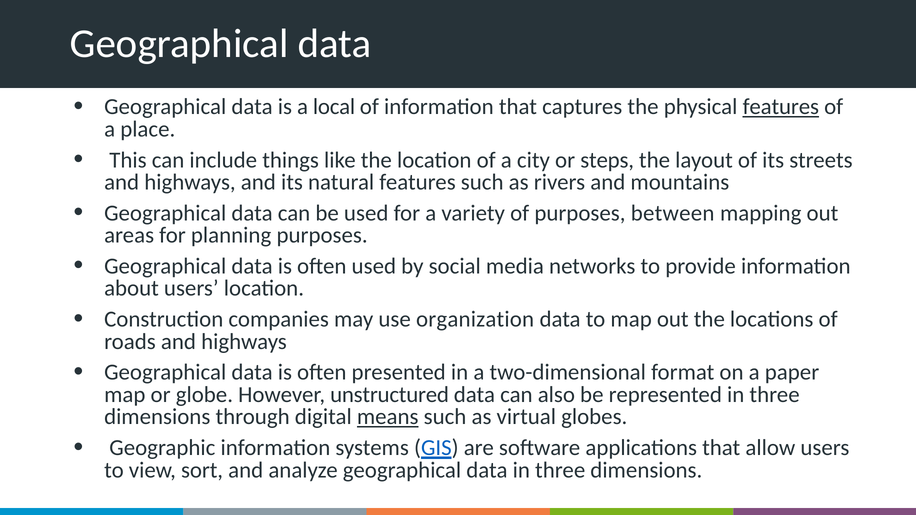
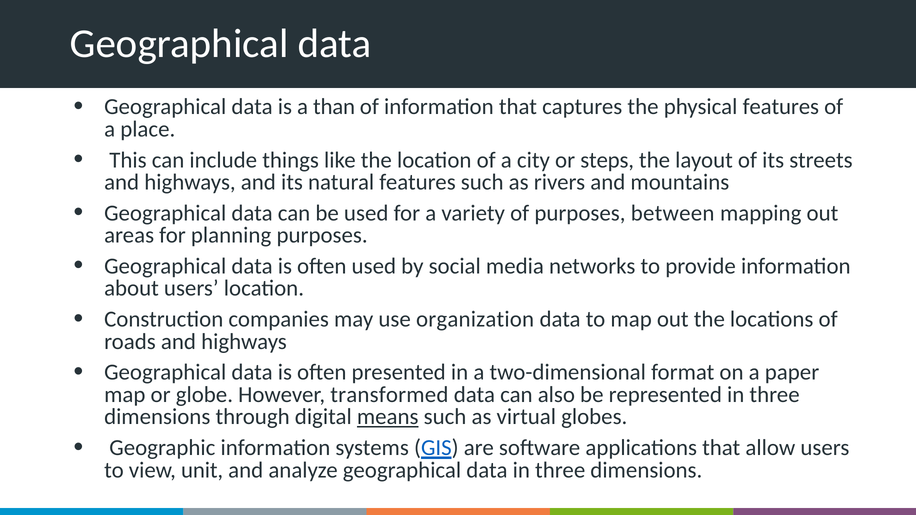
local: local -> than (334, 107)
features underline: present -> none (781, 107)
unstructured: unstructured -> transformed (389, 395)
sort: sort -> unit (202, 470)
